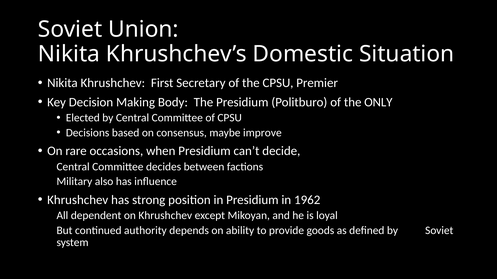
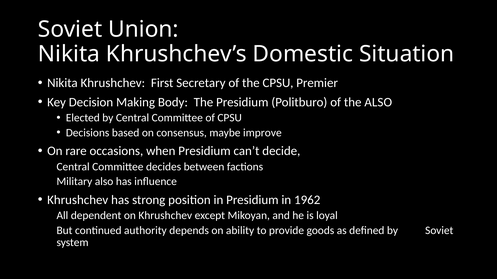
the ONLY: ONLY -> ALSO (378, 102)
